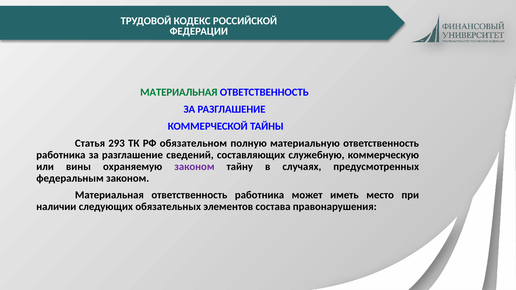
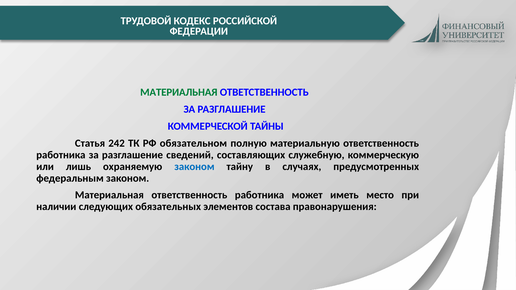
293: 293 -> 242 (117, 143)
вины: вины -> лишь (78, 167)
законом colour: purple -> blue (194, 167)
